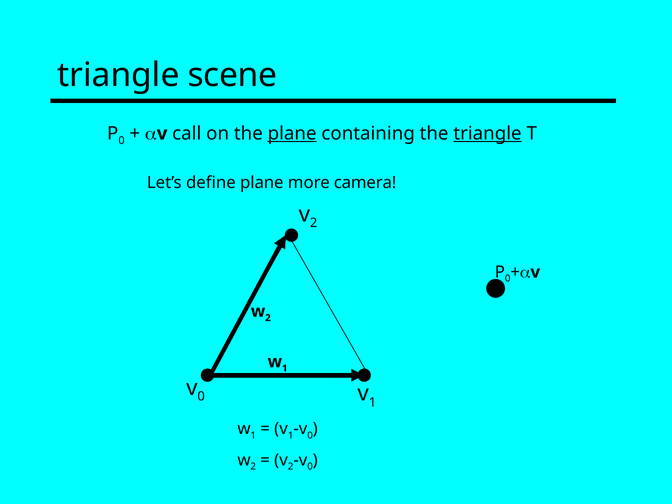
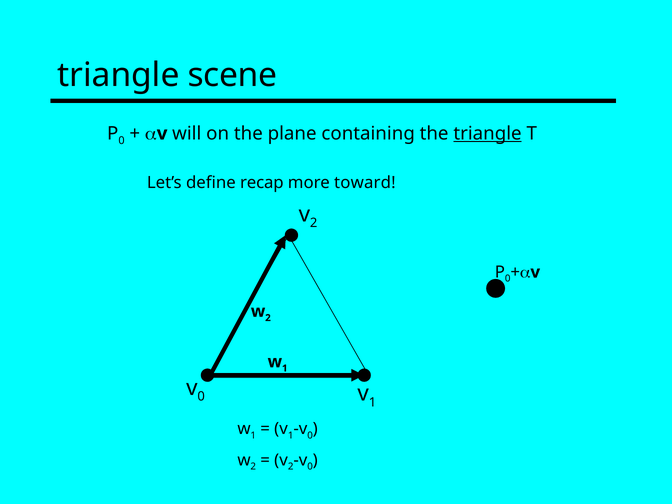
call: call -> will (187, 133)
plane underline: present -> none (292, 133)
define plane: plane -> recap (262, 183)
camera: camera -> toward (365, 183)
